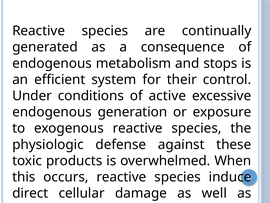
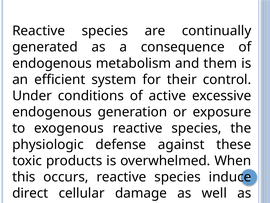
stops: stops -> them (220, 63)
